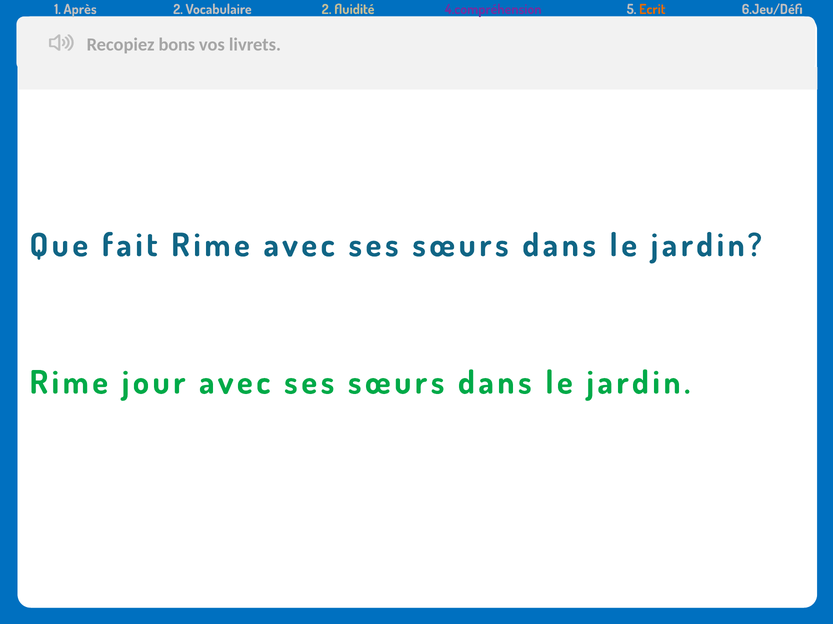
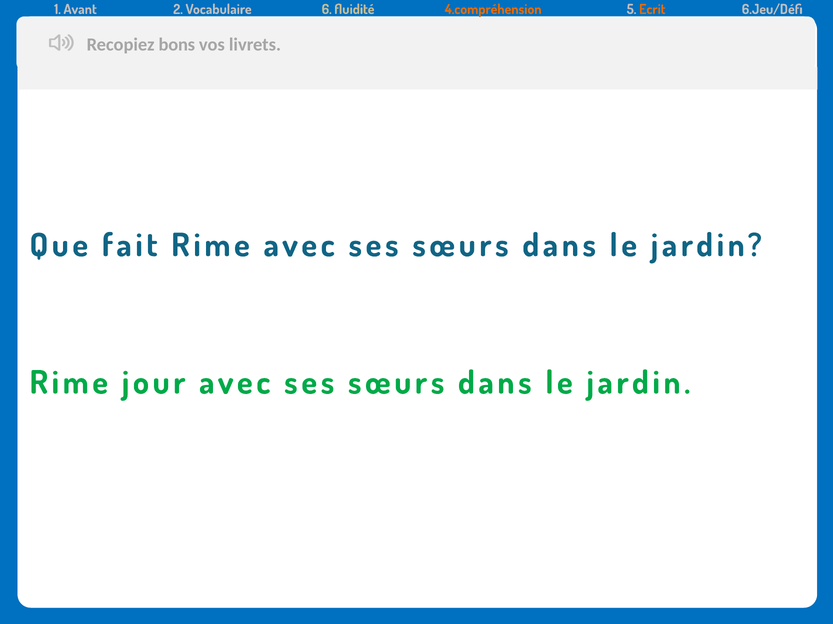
Après: Après -> Avant (80, 9)
Vocabulaire 2: 2 -> 6 (327, 9)
4.compréhension colour: purple -> orange (493, 9)
